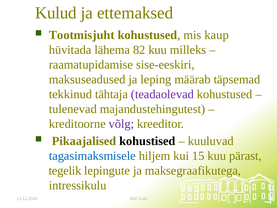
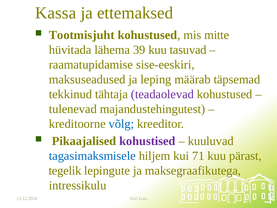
Kulud: Kulud -> Kassa (56, 13)
kaup: kaup -> mitte (217, 35)
82: 82 -> 39 (139, 50)
milleks: milleks -> tasuvad (188, 50)
võlg colour: purple -> blue (121, 124)
kohustised colour: black -> purple (147, 141)
15: 15 -> 71 (198, 156)
